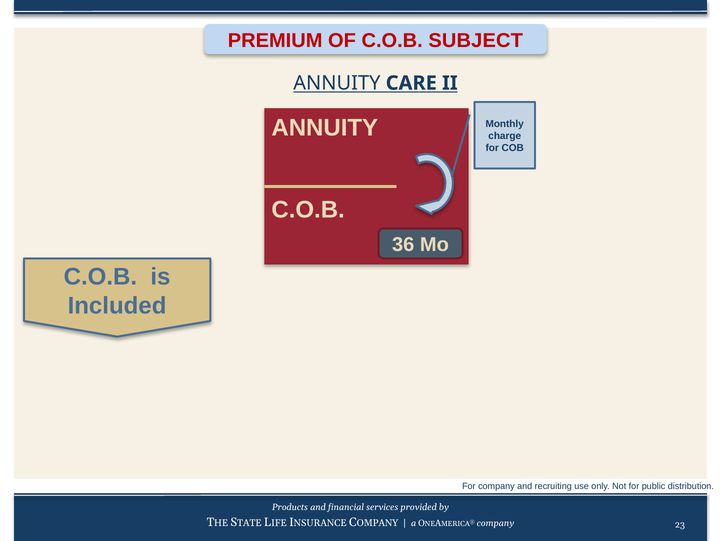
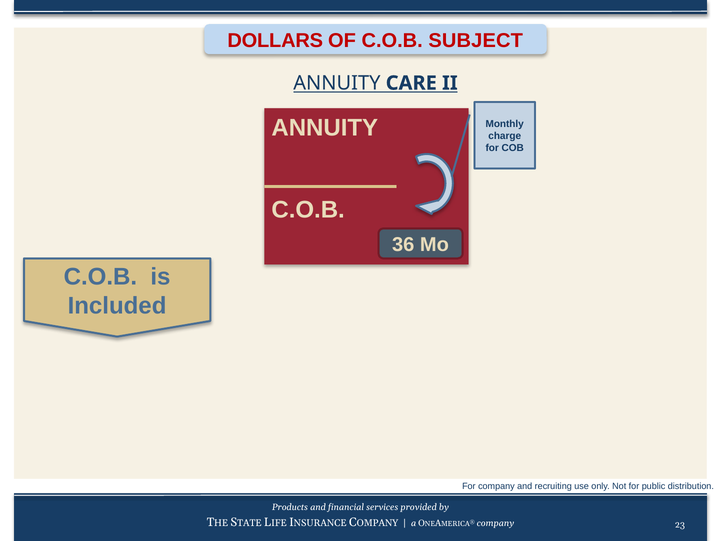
PREMIUM: PREMIUM -> DOLLARS (275, 40)
